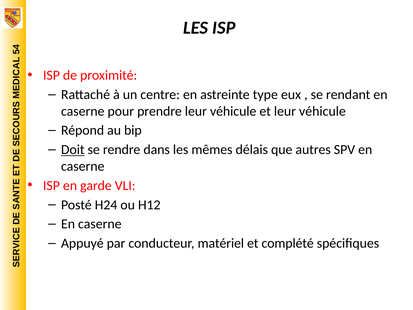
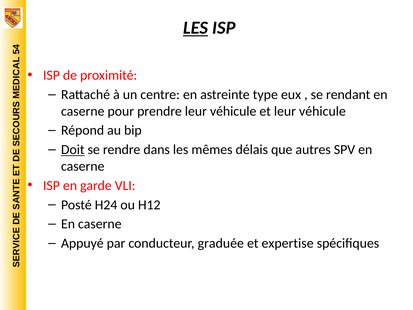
LES underline: none -> present (196, 28)
matériel: matériel -> graduée (221, 243)
complété: complété -> expertise (288, 243)
